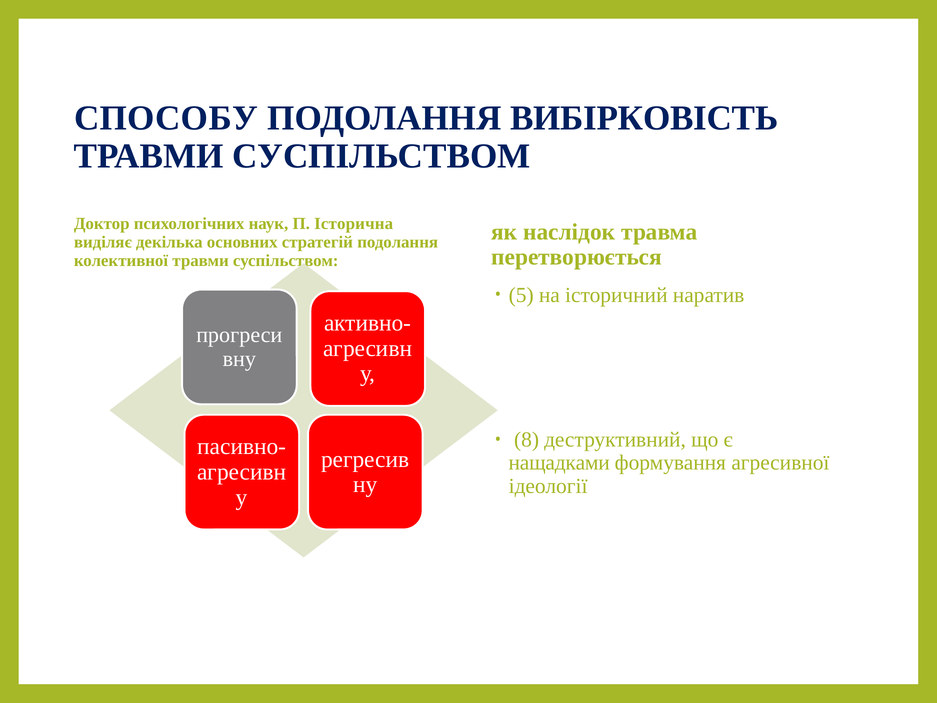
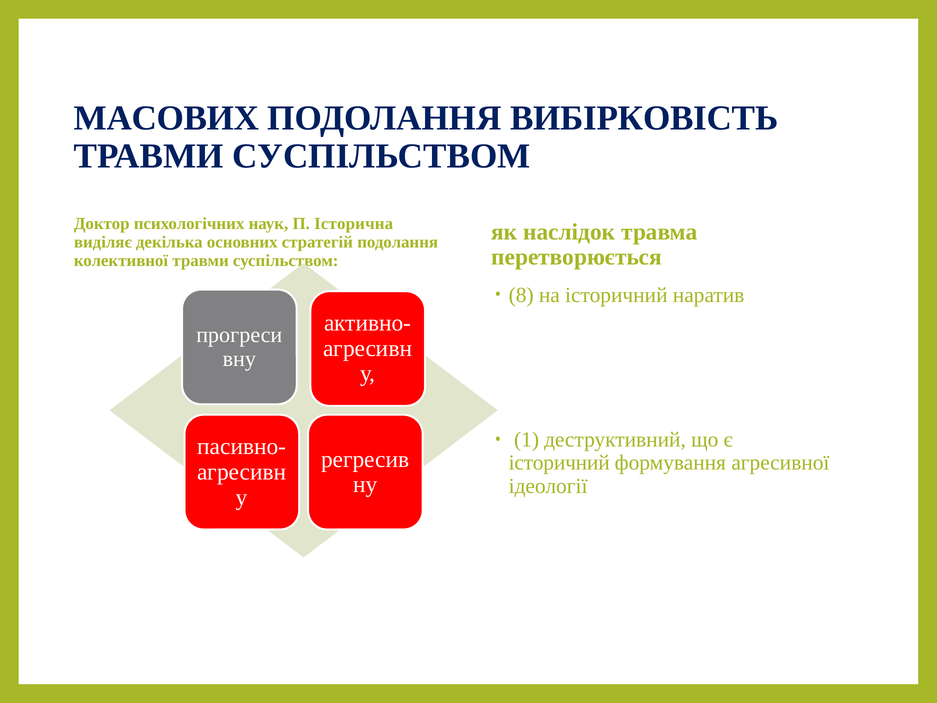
СПОСОБУ: СПОСОБУ -> МАСОВИХ (166, 118)
5: 5 -> 8 (521, 295)
8: 8 -> 1 (527, 440)
нащадками: нащадками -> історичний (559, 463)
